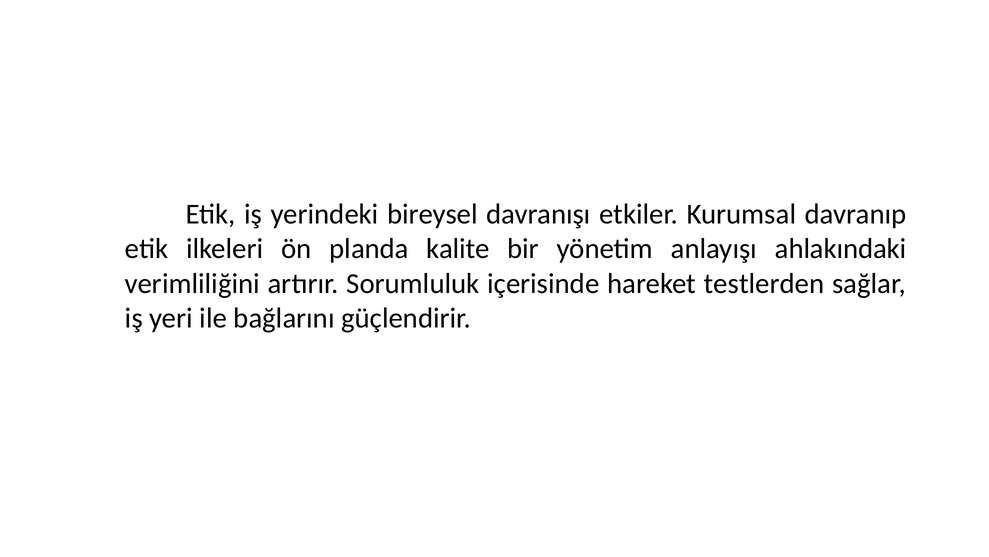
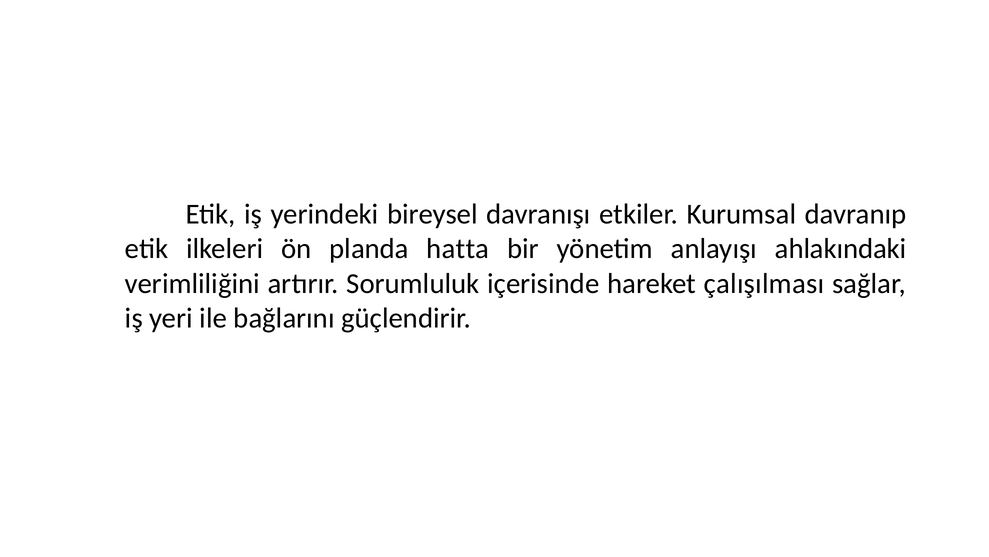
kalite: kalite -> hatta (458, 248)
testlerden: testlerden -> çalışılması (764, 283)
